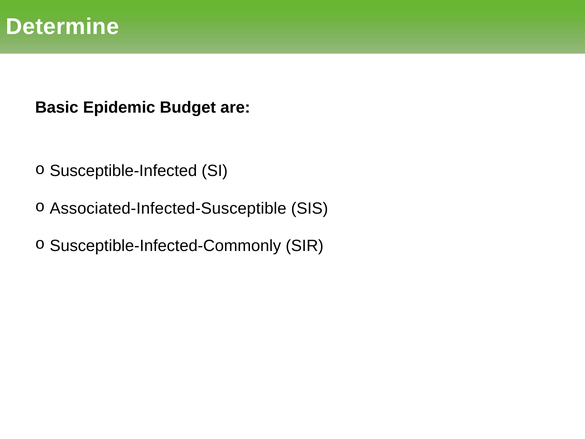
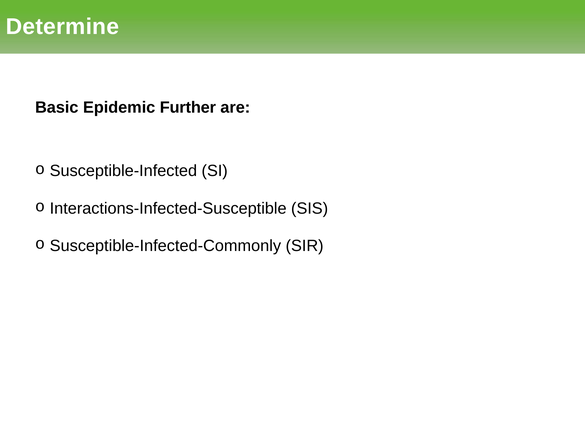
Budget: Budget -> Further (188, 107)
Associated-Infected-Susceptible: Associated-Infected-Susceptible -> Interactions-Infected-Susceptible (168, 208)
